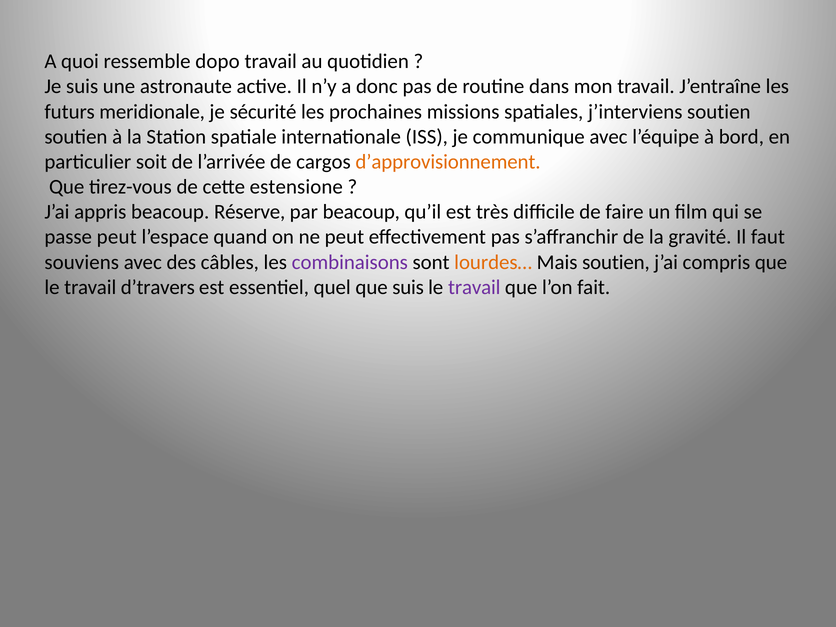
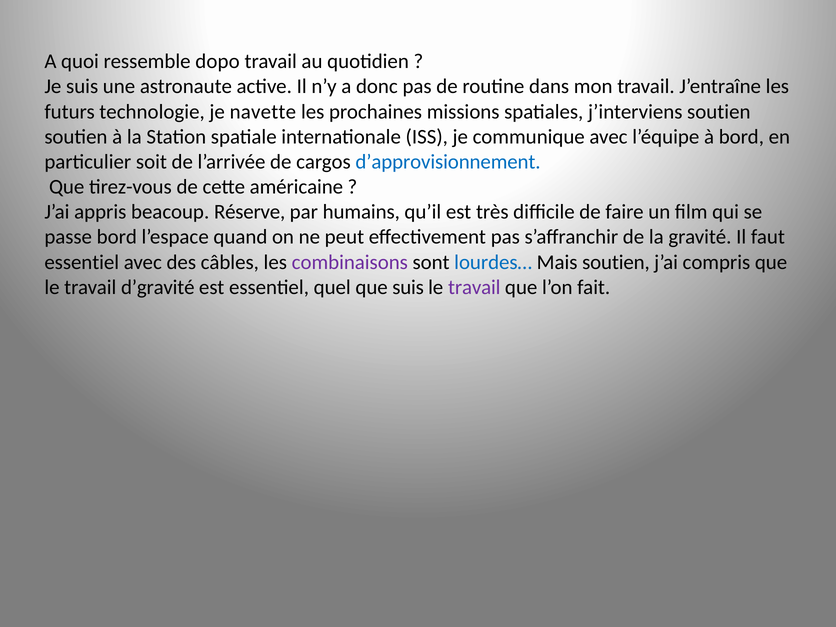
meridionale: meridionale -> technologie (152, 112)
sécurité: sécurité -> navette (263, 112)
d’approvisionnement colour: orange -> blue (448, 162)
estensione: estensione -> américaine (296, 187)
par beacoup: beacoup -> humains (361, 212)
passe peut: peut -> bord (117, 237)
souviens: souviens -> essentiel (82, 262)
lourdes… colour: orange -> blue (493, 262)
d’travers: d’travers -> d’gravité (158, 287)
